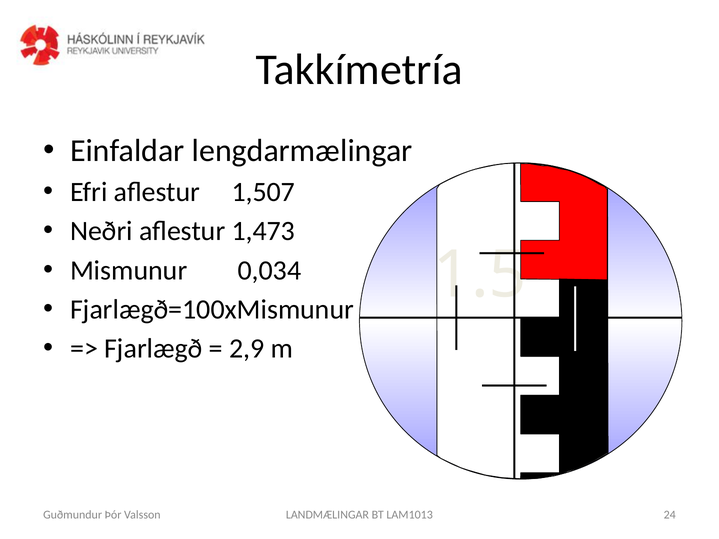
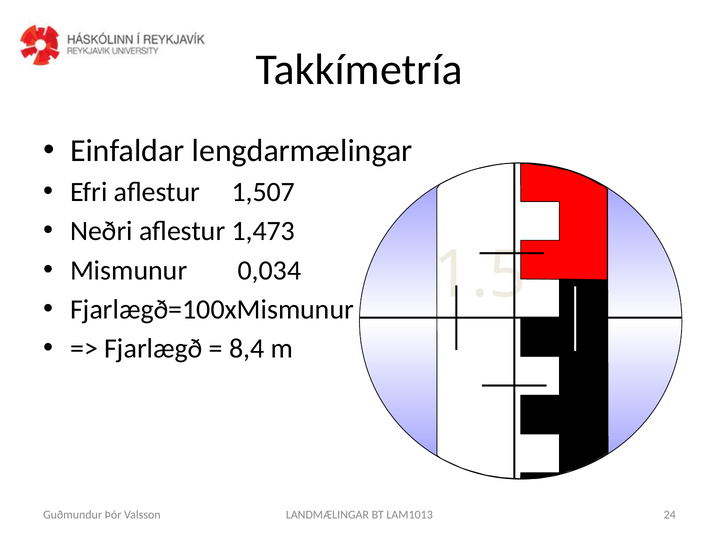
2,9: 2,9 -> 8,4 (247, 349)
